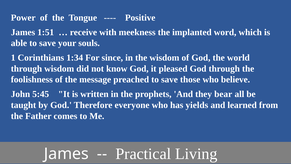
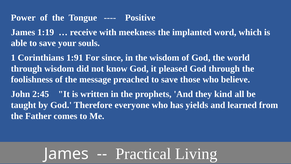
1:51: 1:51 -> 1:19 (46, 32)
1:34: 1:34 -> 1:91 (75, 58)
5:45: 5:45 -> 2:45 (41, 94)
bear: bear -> kind (223, 94)
